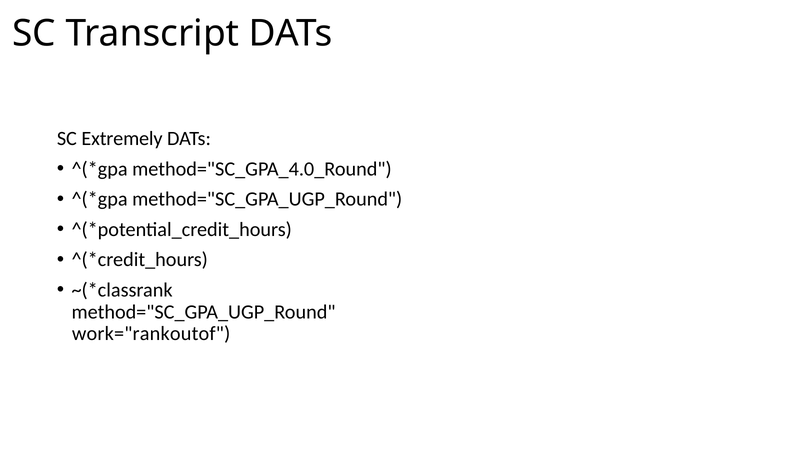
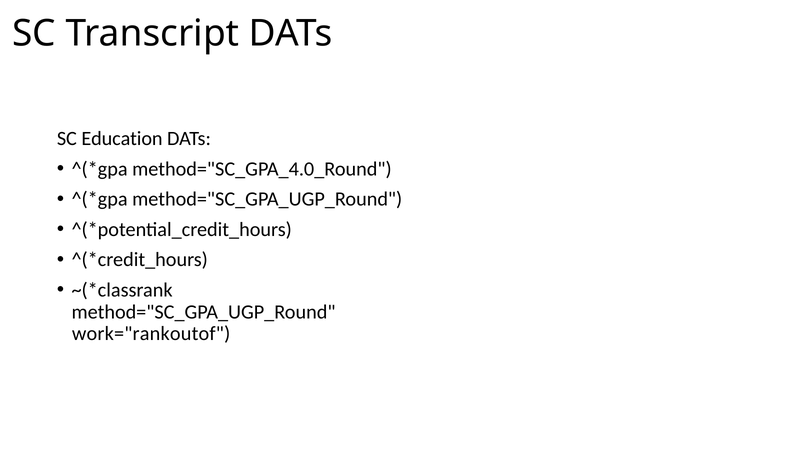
Extremely: Extremely -> Education (122, 139)
